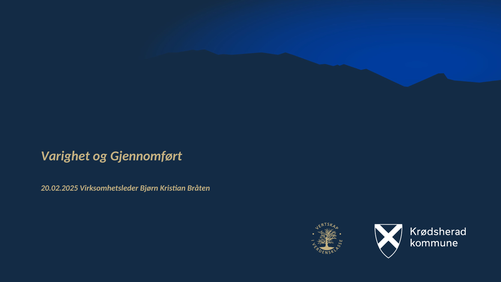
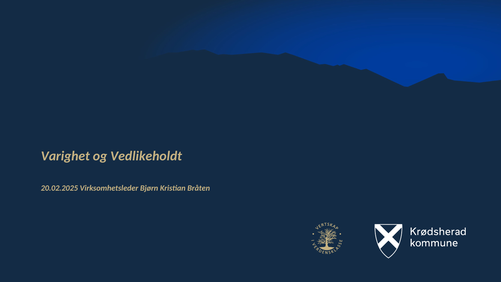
Gjennomført: Gjennomført -> Vedlikeholdt (146, 156)
